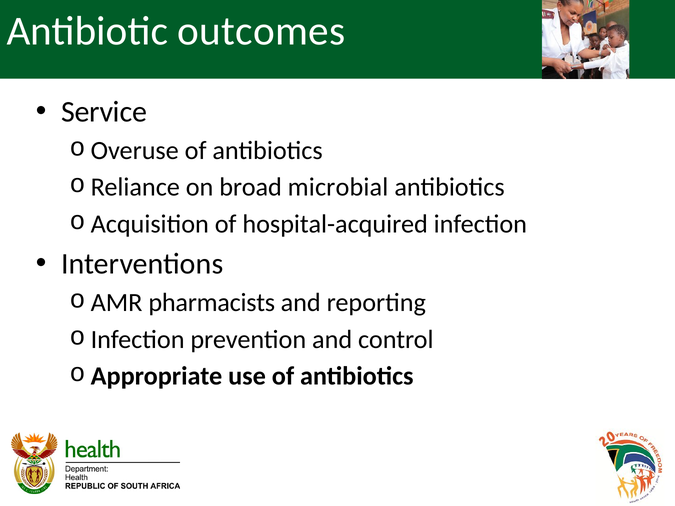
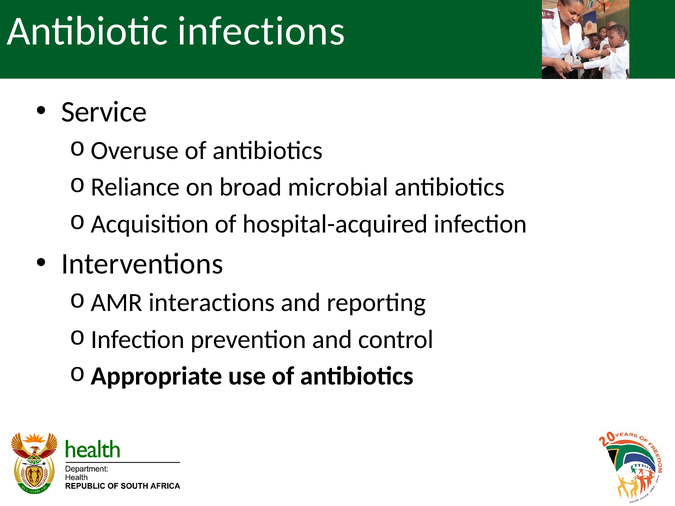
outcomes: outcomes -> infections (261, 31)
pharmacists: pharmacists -> interactions (212, 303)
